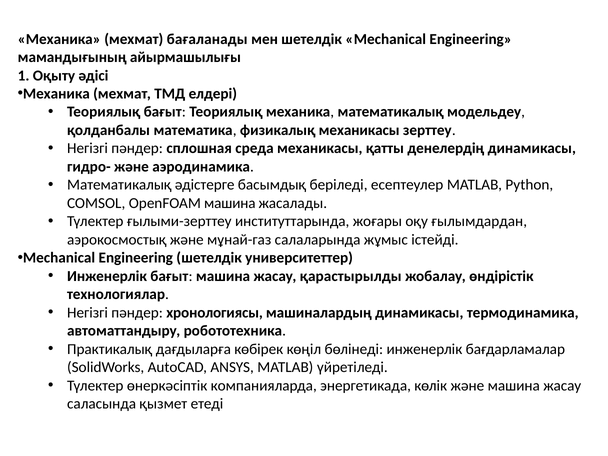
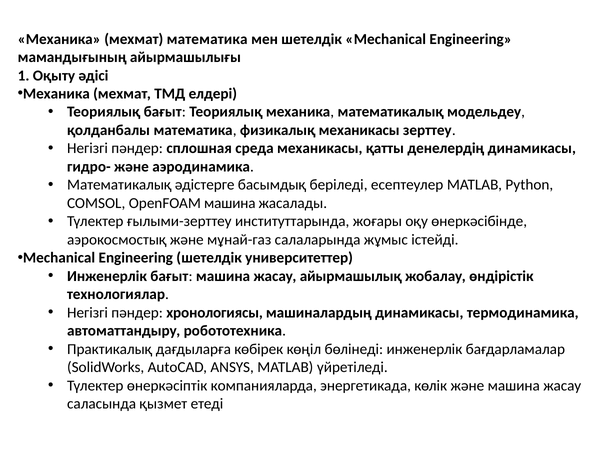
мехмат бағаланады: бағаланады -> математика (207, 39)
ғылымдардан: ғылымдардан -> өнеркәсібінде (479, 221)
қарастырылды: қарастырылды -> айырмашылық (351, 276)
